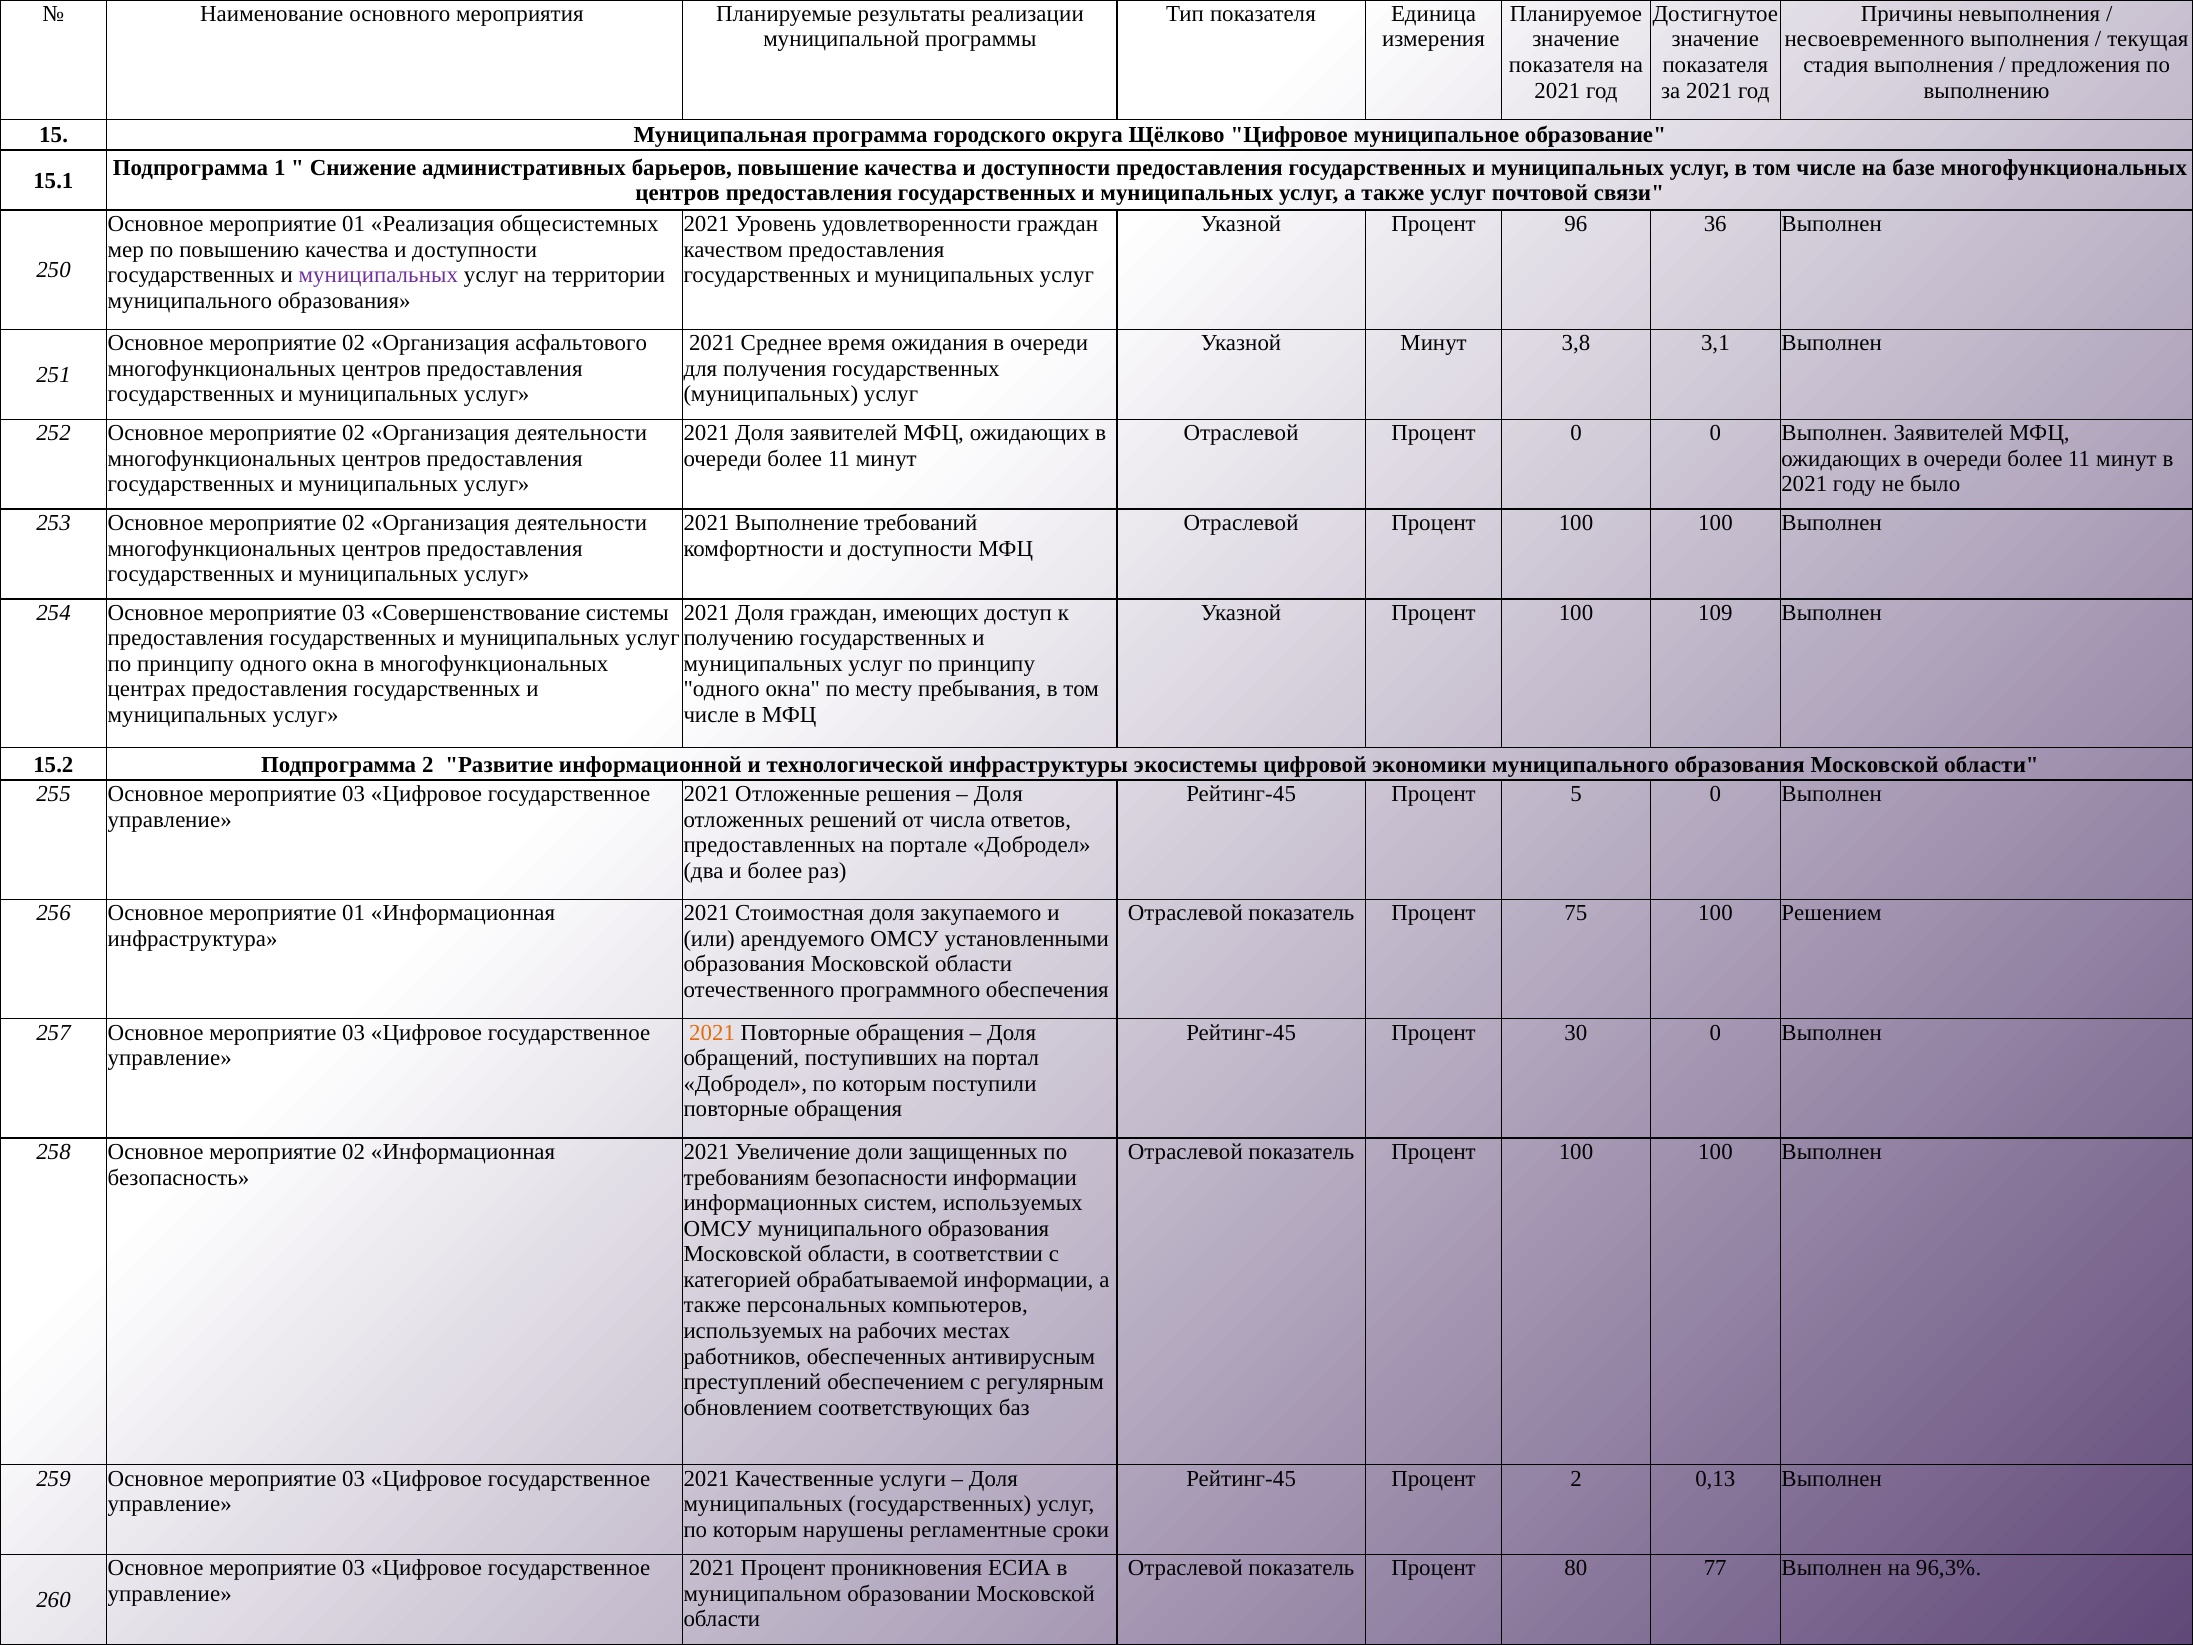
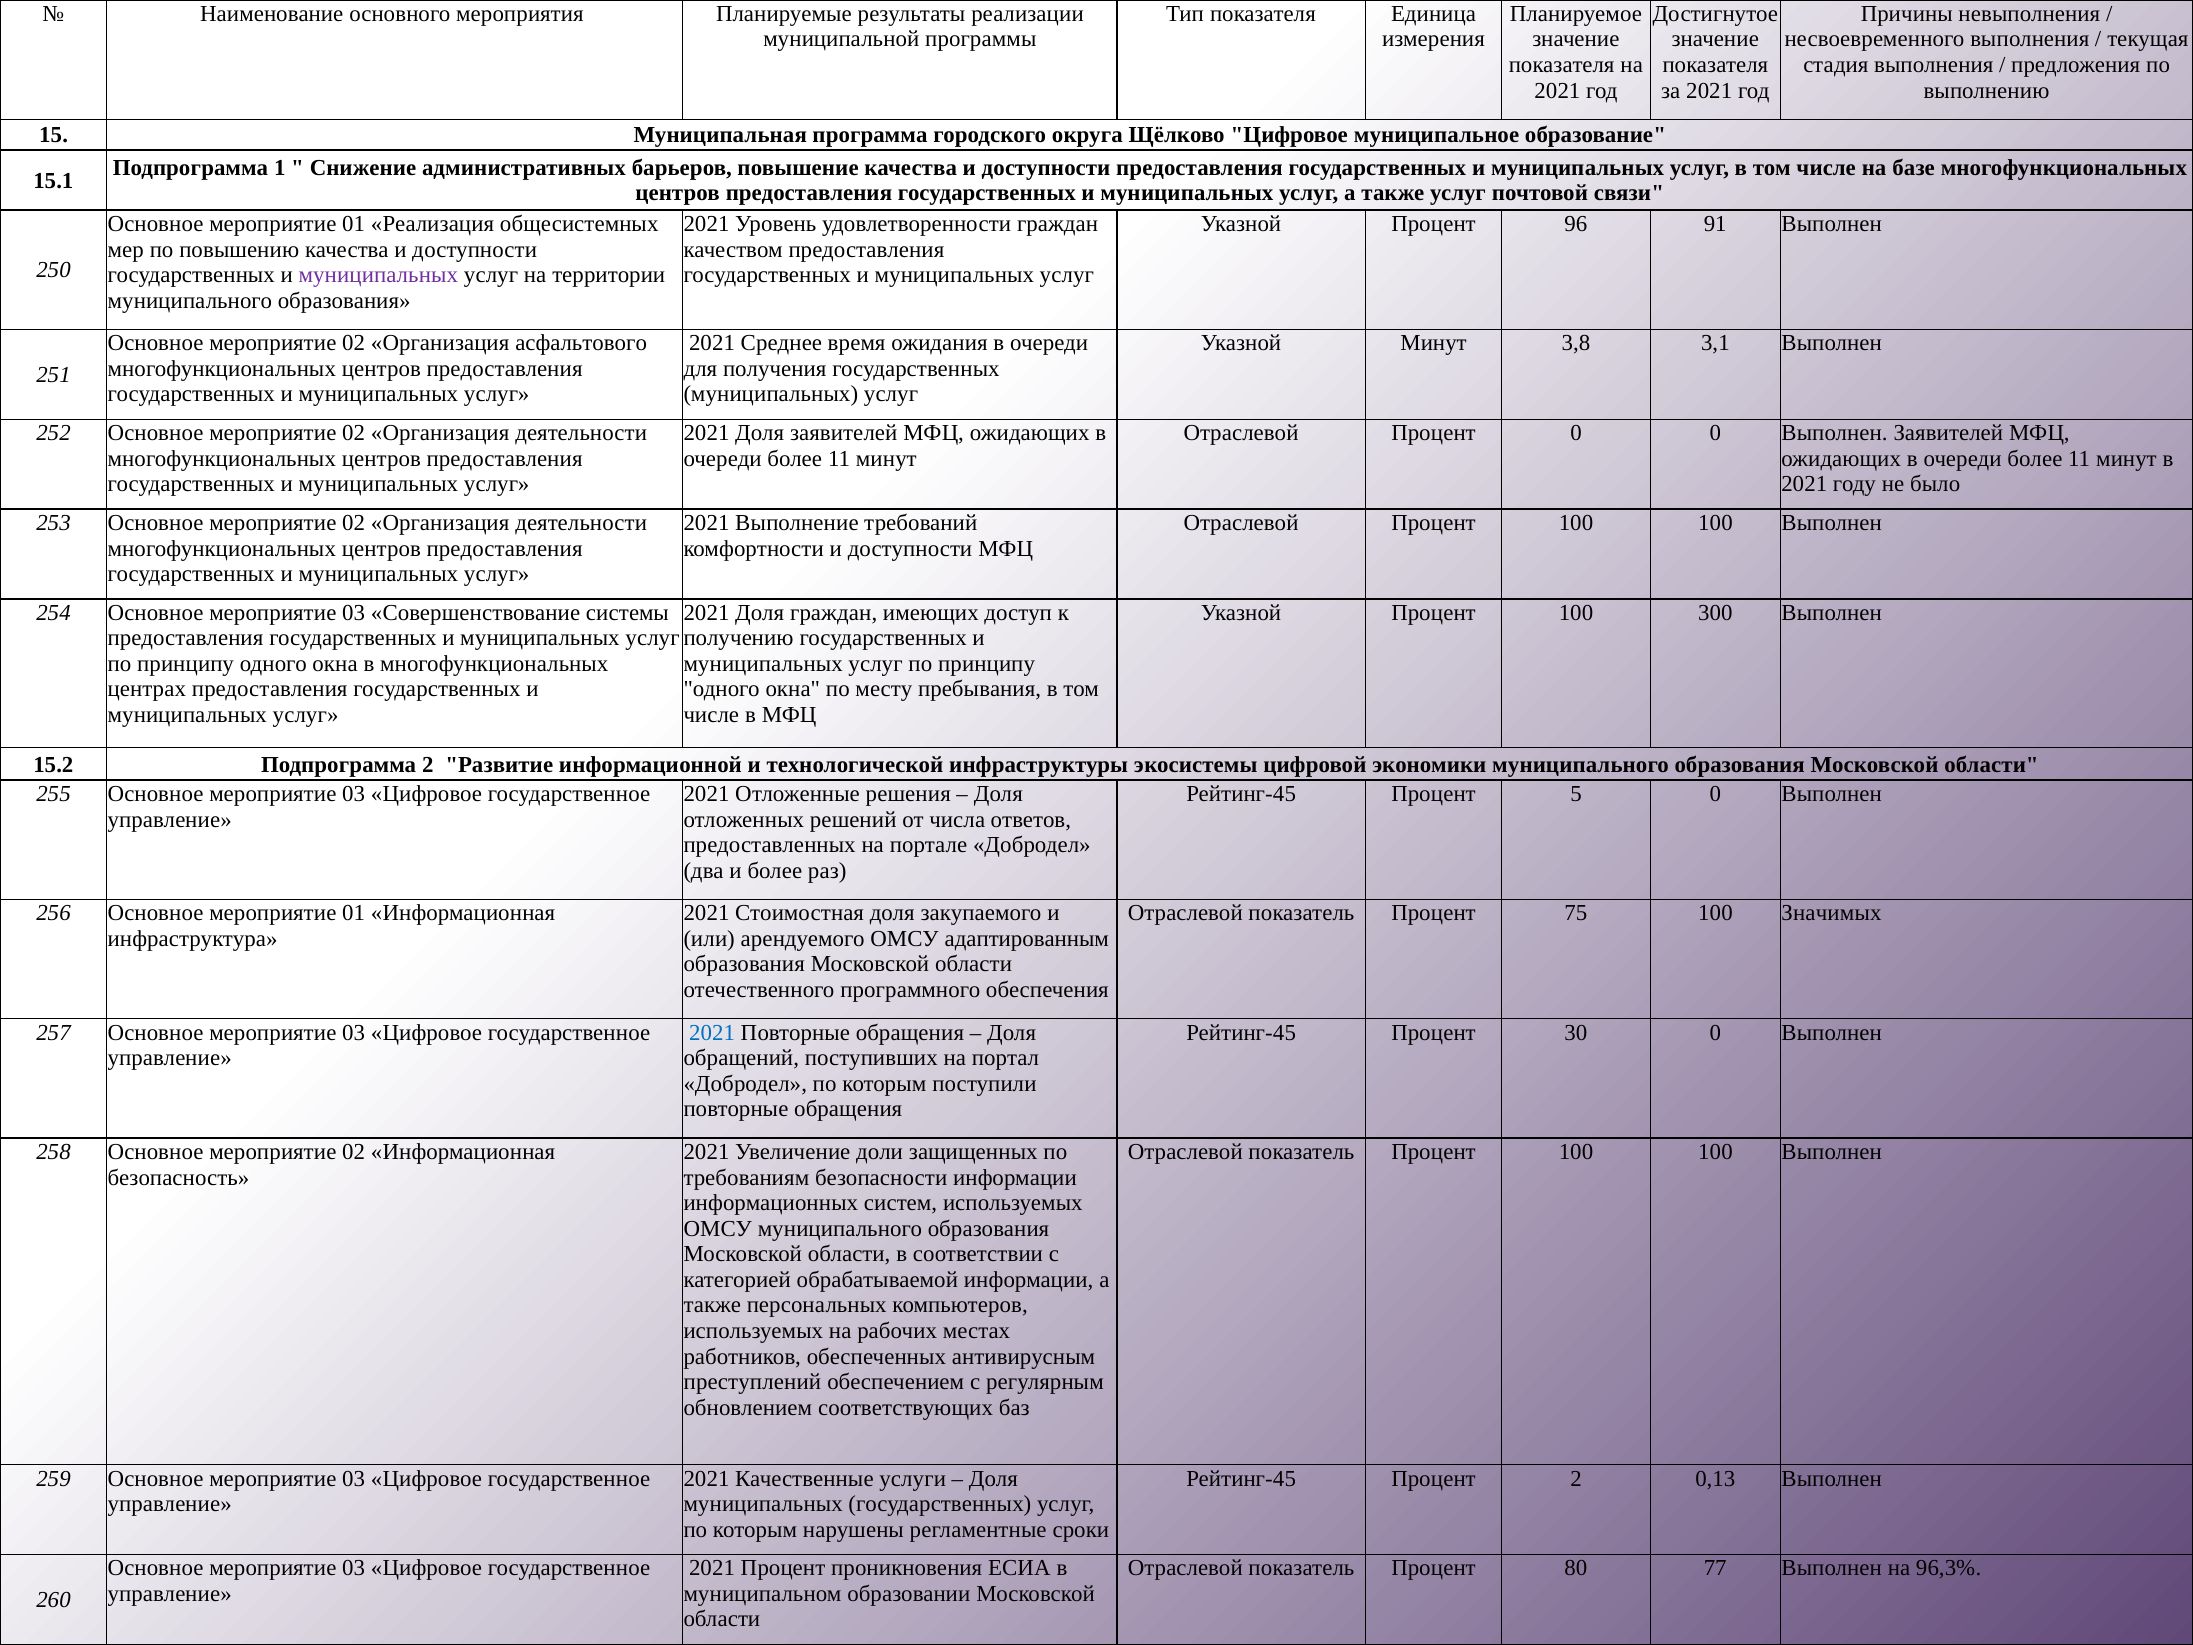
36: 36 -> 91 (1715, 224)
109: 109 -> 300 (1715, 613)
Решением: Решением -> Значимых (1831, 913)
установленными: установленными -> адаптированным (1027, 939)
2021 colour: orange -> blue (712, 1032)
